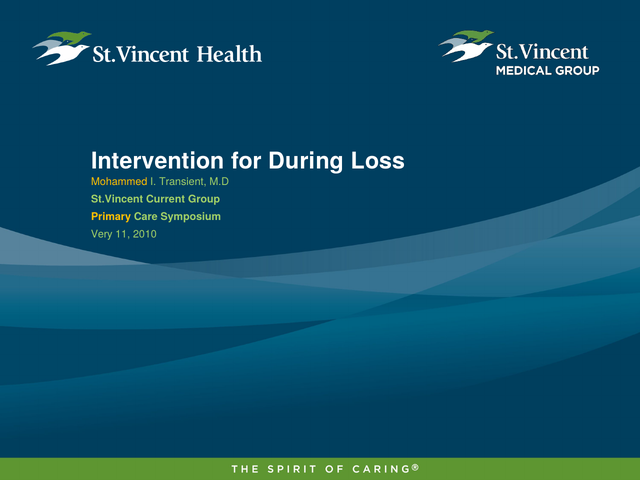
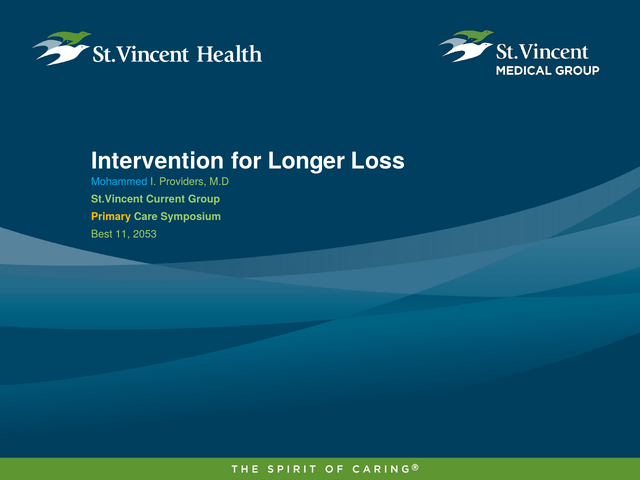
During: During -> Longer (306, 161)
Mohammed colour: yellow -> light blue (119, 182)
Transient: Transient -> Providers (183, 182)
Very: Very -> Best (102, 234)
2010: 2010 -> 2053 (145, 234)
